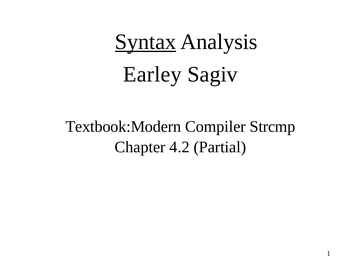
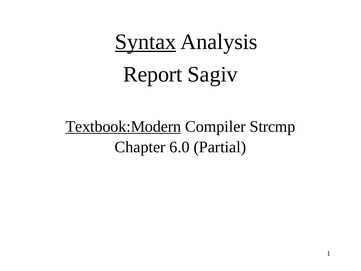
Earley: Earley -> Report (153, 74)
Textbook:Modern underline: none -> present (123, 126)
4.2: 4.2 -> 6.0 (180, 147)
